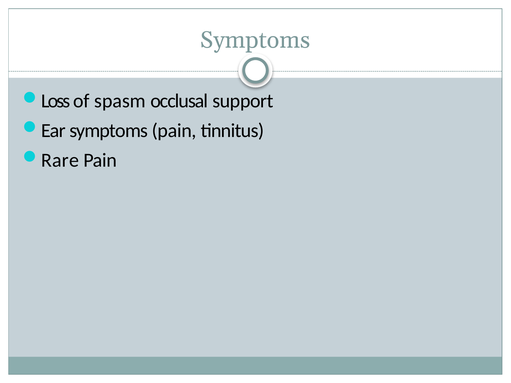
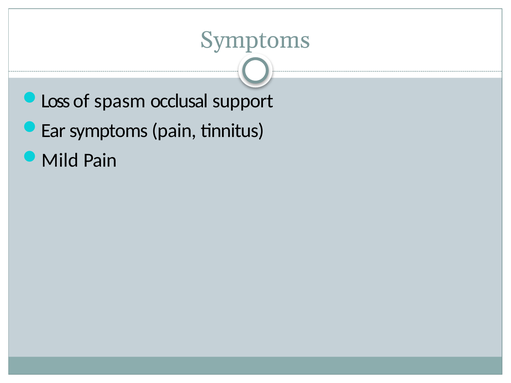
Rare: Rare -> Mild (60, 160)
